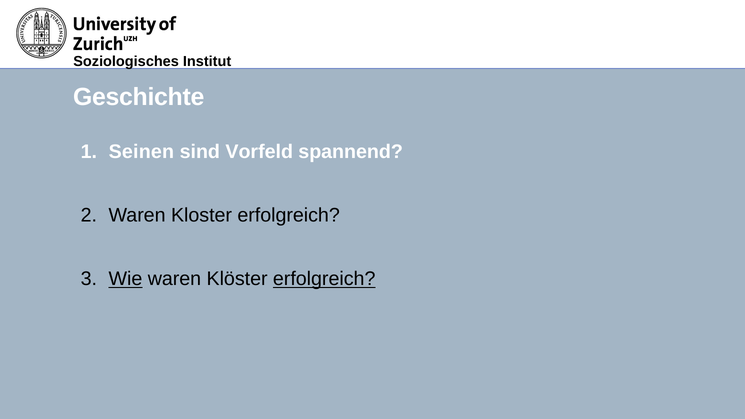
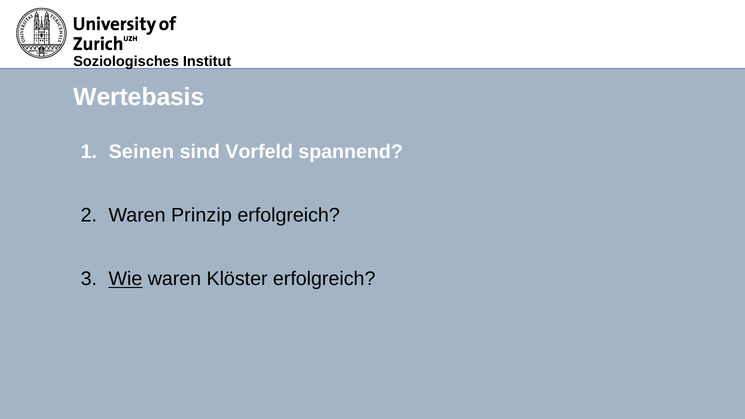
Geschichte: Geschichte -> Wertebasis (139, 97)
Kloster: Kloster -> Prinzip (201, 215)
erfolgreich underline: present -> none (324, 279)
